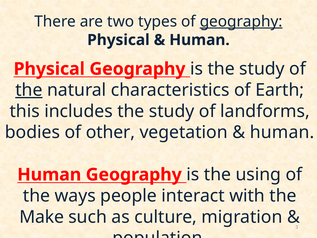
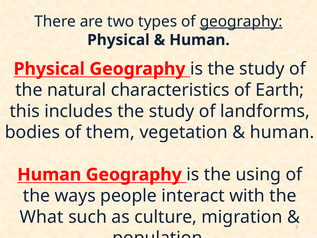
the underline: present -> none (29, 90)
other: other -> them (110, 132)
Make: Make -> What (42, 217)
